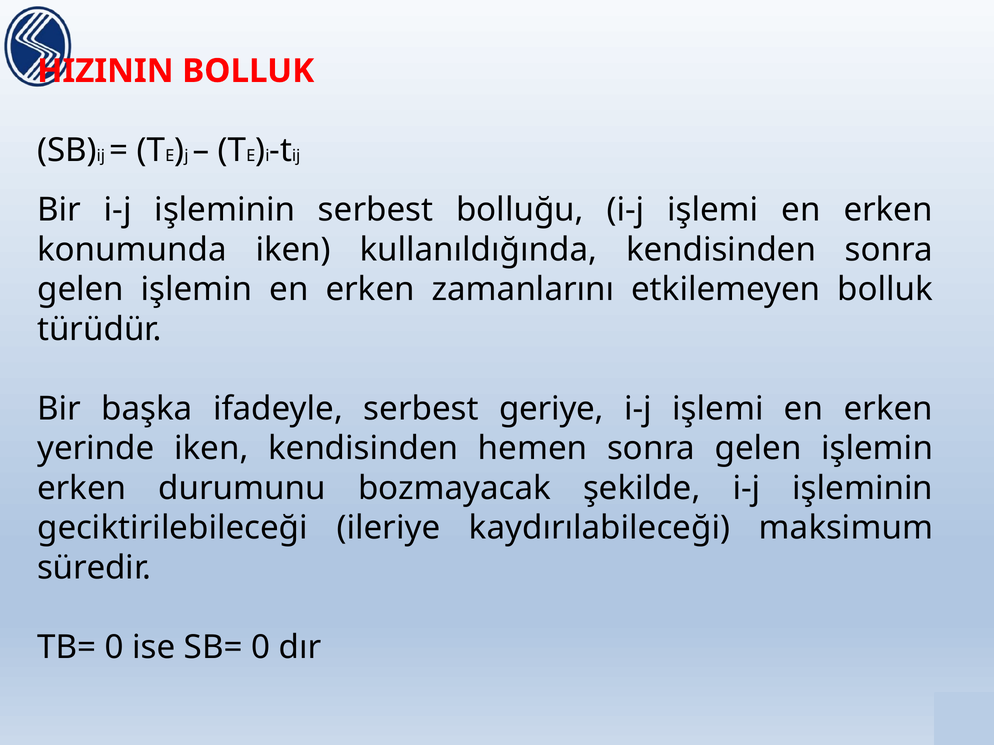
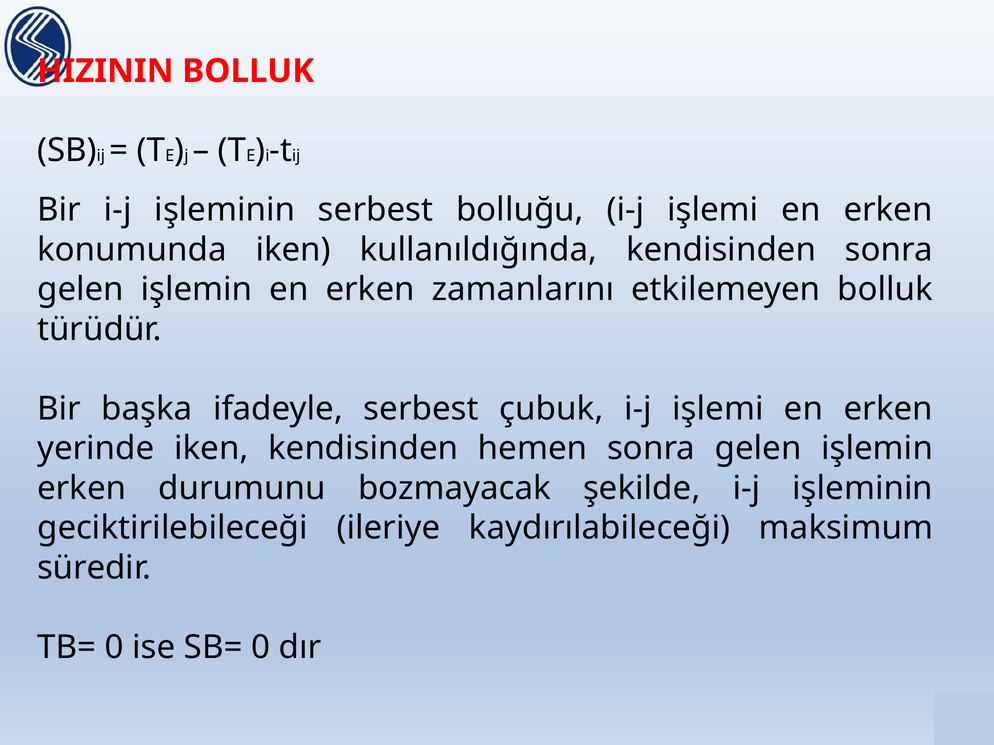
geriye: geriye -> çubuk (551, 409)
